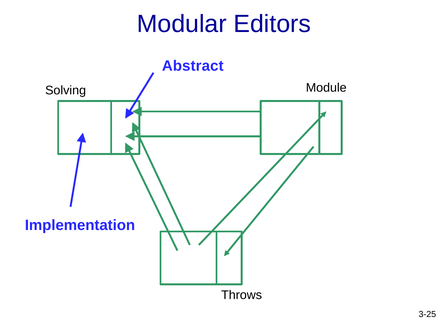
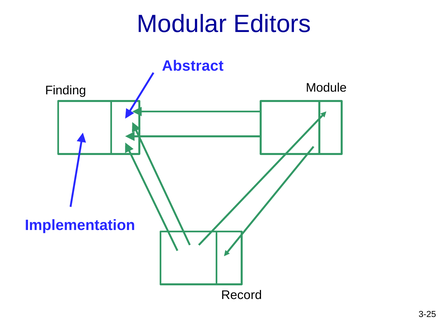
Solving: Solving -> Finding (66, 90)
Throws: Throws -> Record (242, 295)
